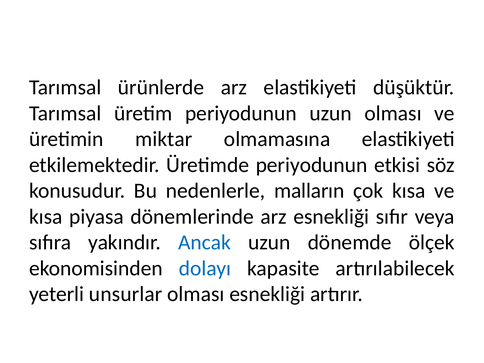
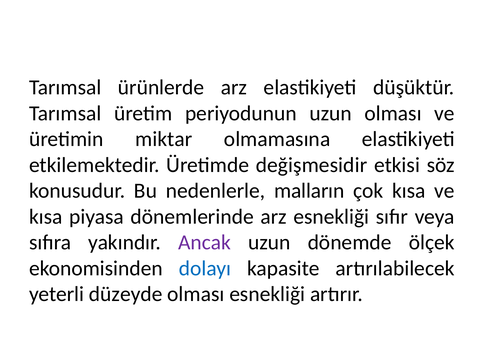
Üretimde periyodunun: periyodunun -> değişmesidir (311, 165)
Ancak colour: blue -> purple (205, 243)
unsurlar: unsurlar -> düzeyde (126, 294)
